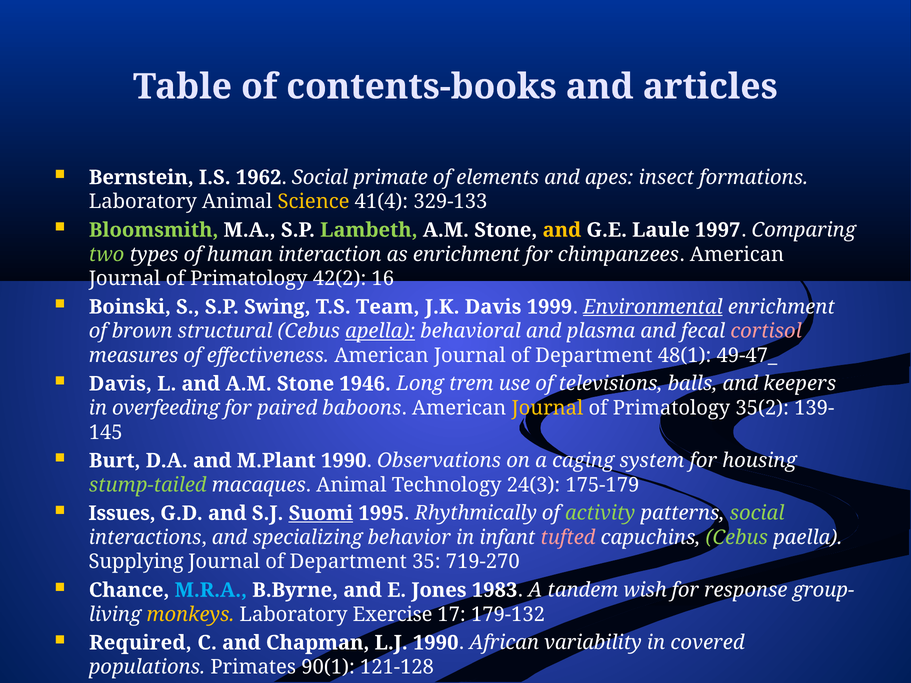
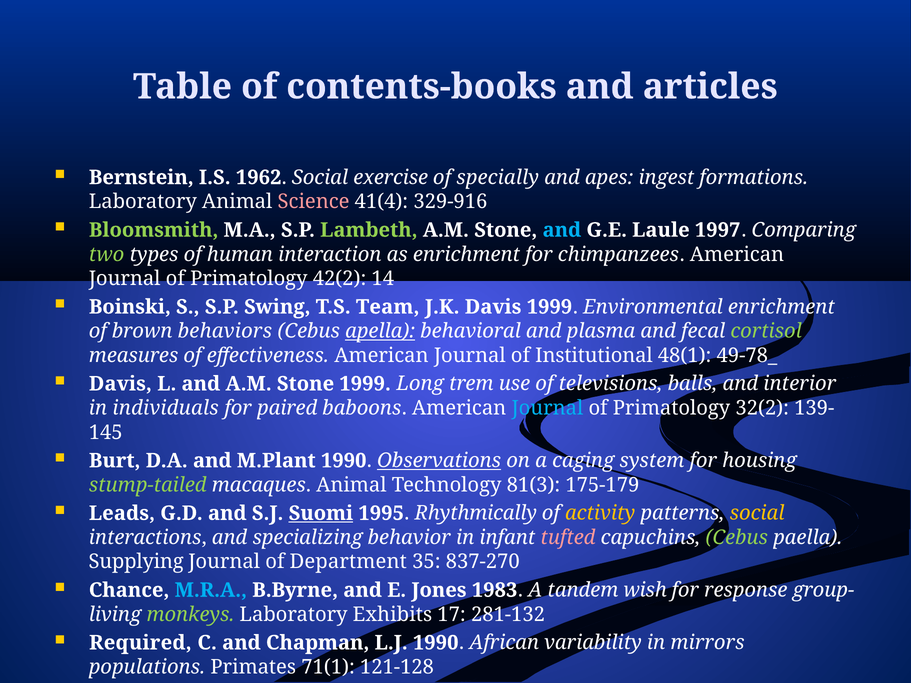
primate: primate -> exercise (391, 178)
elements: elements -> specially (498, 178)
insect: insect -> ingest (666, 178)
Science colour: yellow -> pink (314, 202)
329-133: 329-133 -> 329-916 (450, 202)
and colour: yellow -> light blue (562, 230)
16: 16 -> 14 (383, 279)
Environmental underline: present -> none (653, 307)
structural: structural -> behaviors (225, 331)
cortisol colour: pink -> light green (766, 331)
American Journal of Department: Department -> Institutional (594, 356)
49-47_: 49-47_ -> 49-78_ (747, 356)
Stone 1946: 1946 -> 1999 (365, 384)
keepers: keepers -> interior (800, 384)
overfeeding: overfeeding -> individuals (166, 408)
Journal colour: yellow -> light blue (547, 408)
35(2: 35(2 -> 32(2 (762, 408)
Observations underline: none -> present (439, 461)
24(3: 24(3 -> 81(3 (533, 485)
Issues: Issues -> Leads (122, 513)
activity colour: light green -> yellow (600, 513)
social colour: light green -> yellow (757, 513)
719-270: 719-270 -> 837-270 (483, 562)
monkeys colour: yellow -> light green (190, 615)
Exercise: Exercise -> Exhibits (392, 615)
179-132: 179-132 -> 281-132 (508, 615)
covered: covered -> mirrors (708, 643)
90(1: 90(1 -> 71(1 (328, 667)
